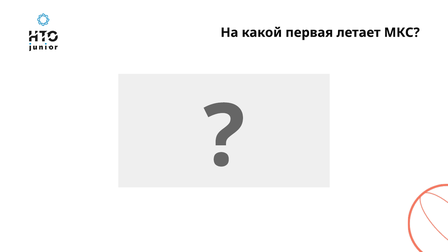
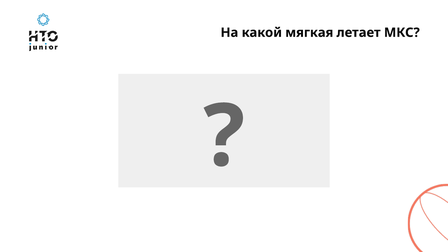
первая: первая -> мягкая (309, 33)
